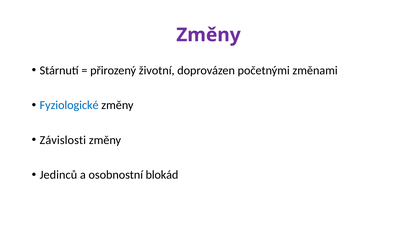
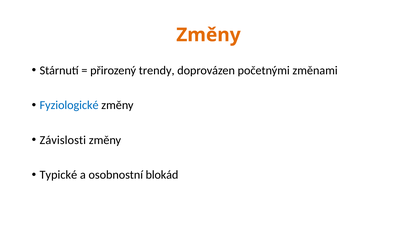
Změny colour: purple -> orange (208, 35)
životní: životní -> trendy (157, 71)
Jedinců: Jedinců -> Typické (58, 175)
